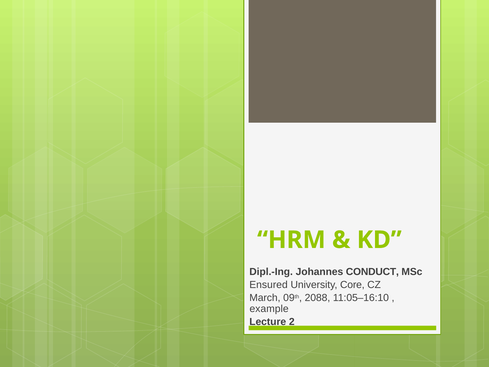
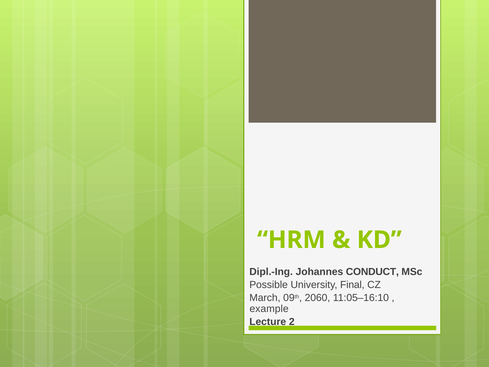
Ensured: Ensured -> Possible (269, 285)
Core: Core -> Final (352, 285)
2088: 2088 -> 2060 (317, 298)
